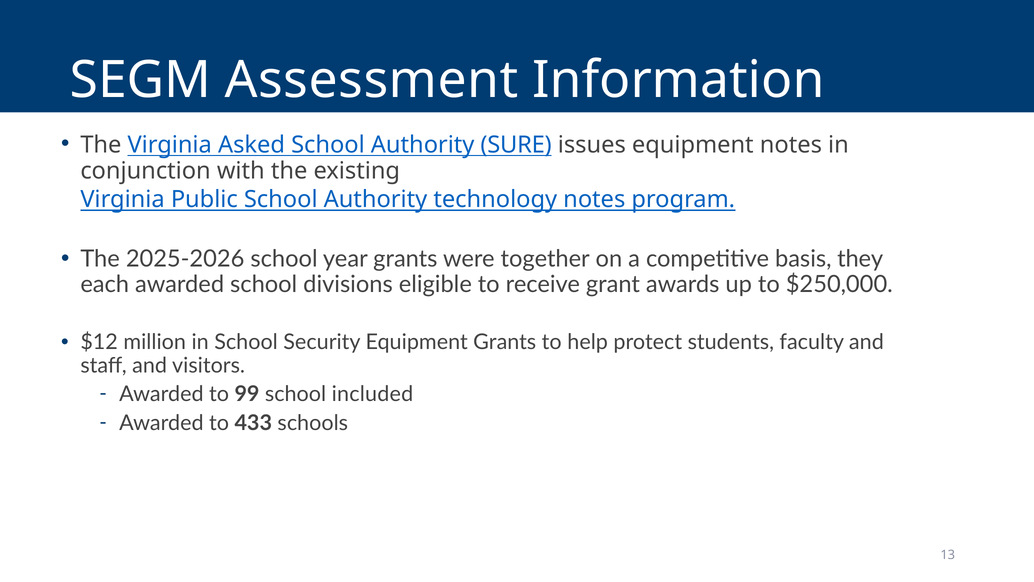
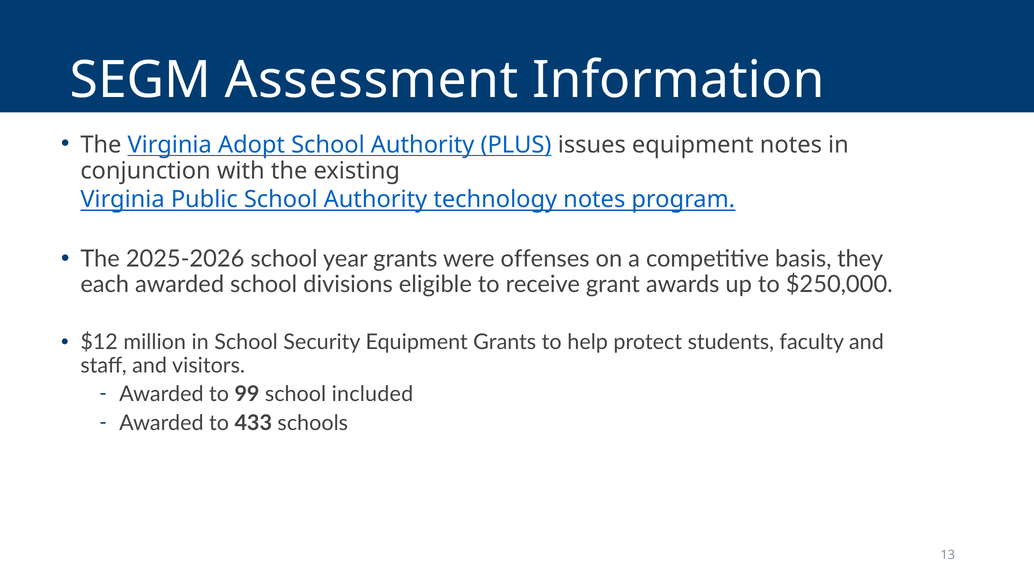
Asked: Asked -> Adopt (252, 145)
SURE: SURE -> PLUS (516, 145)
together: together -> offenses (545, 259)
